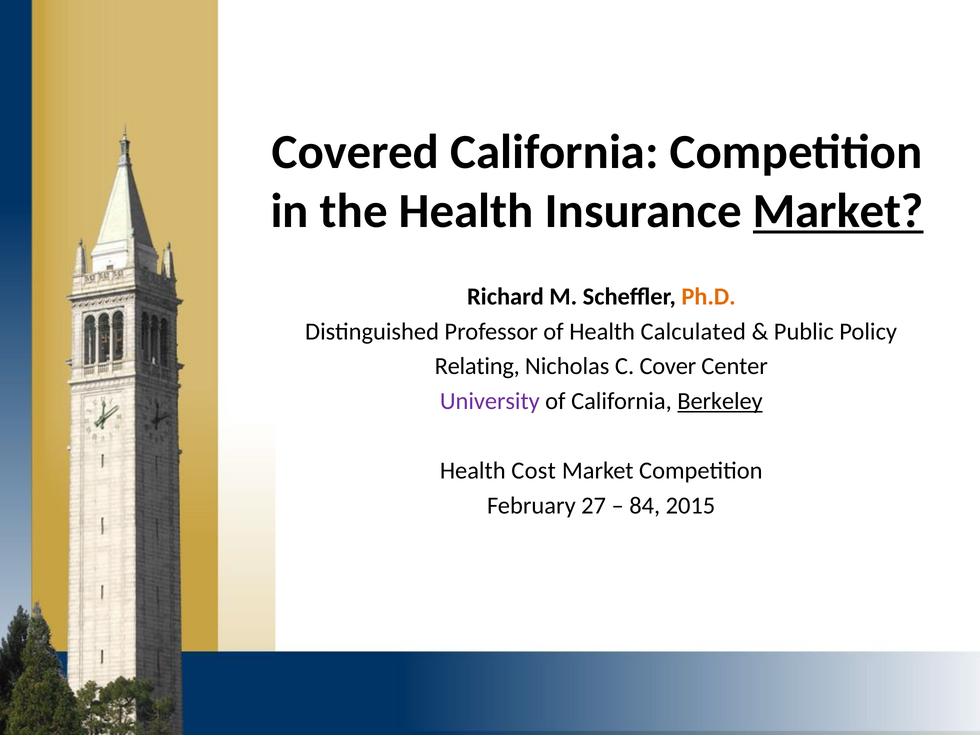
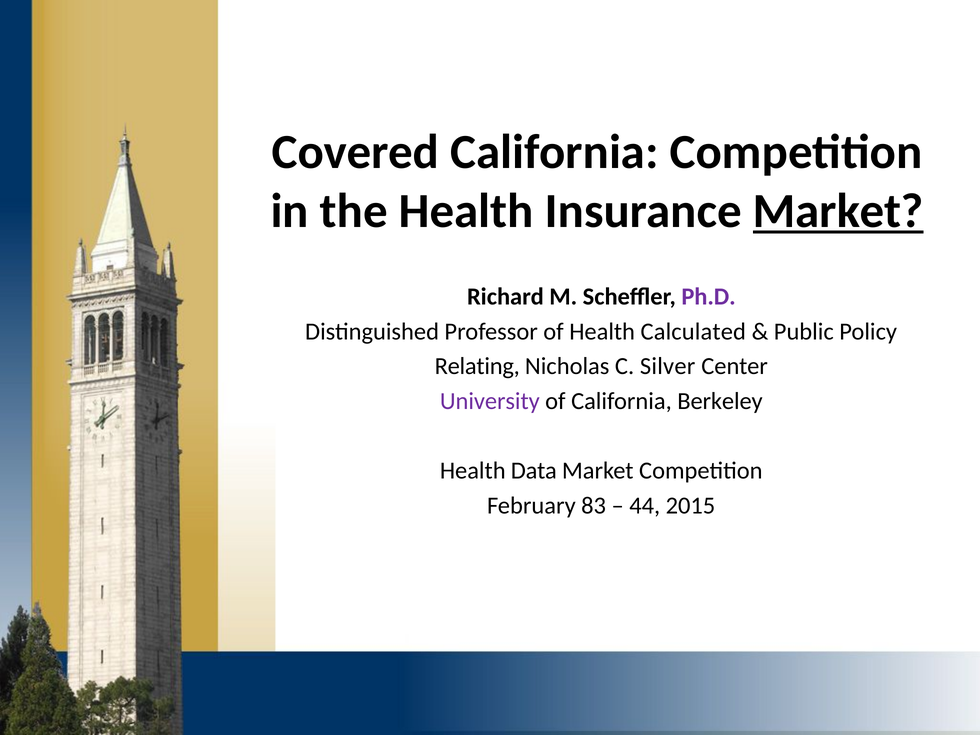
Ph.D colour: orange -> purple (709, 297)
Cover: Cover -> Silver (668, 366)
Berkeley underline: present -> none (720, 401)
Cost: Cost -> Data (534, 471)
27: 27 -> 83 (594, 506)
84: 84 -> 44 (645, 506)
